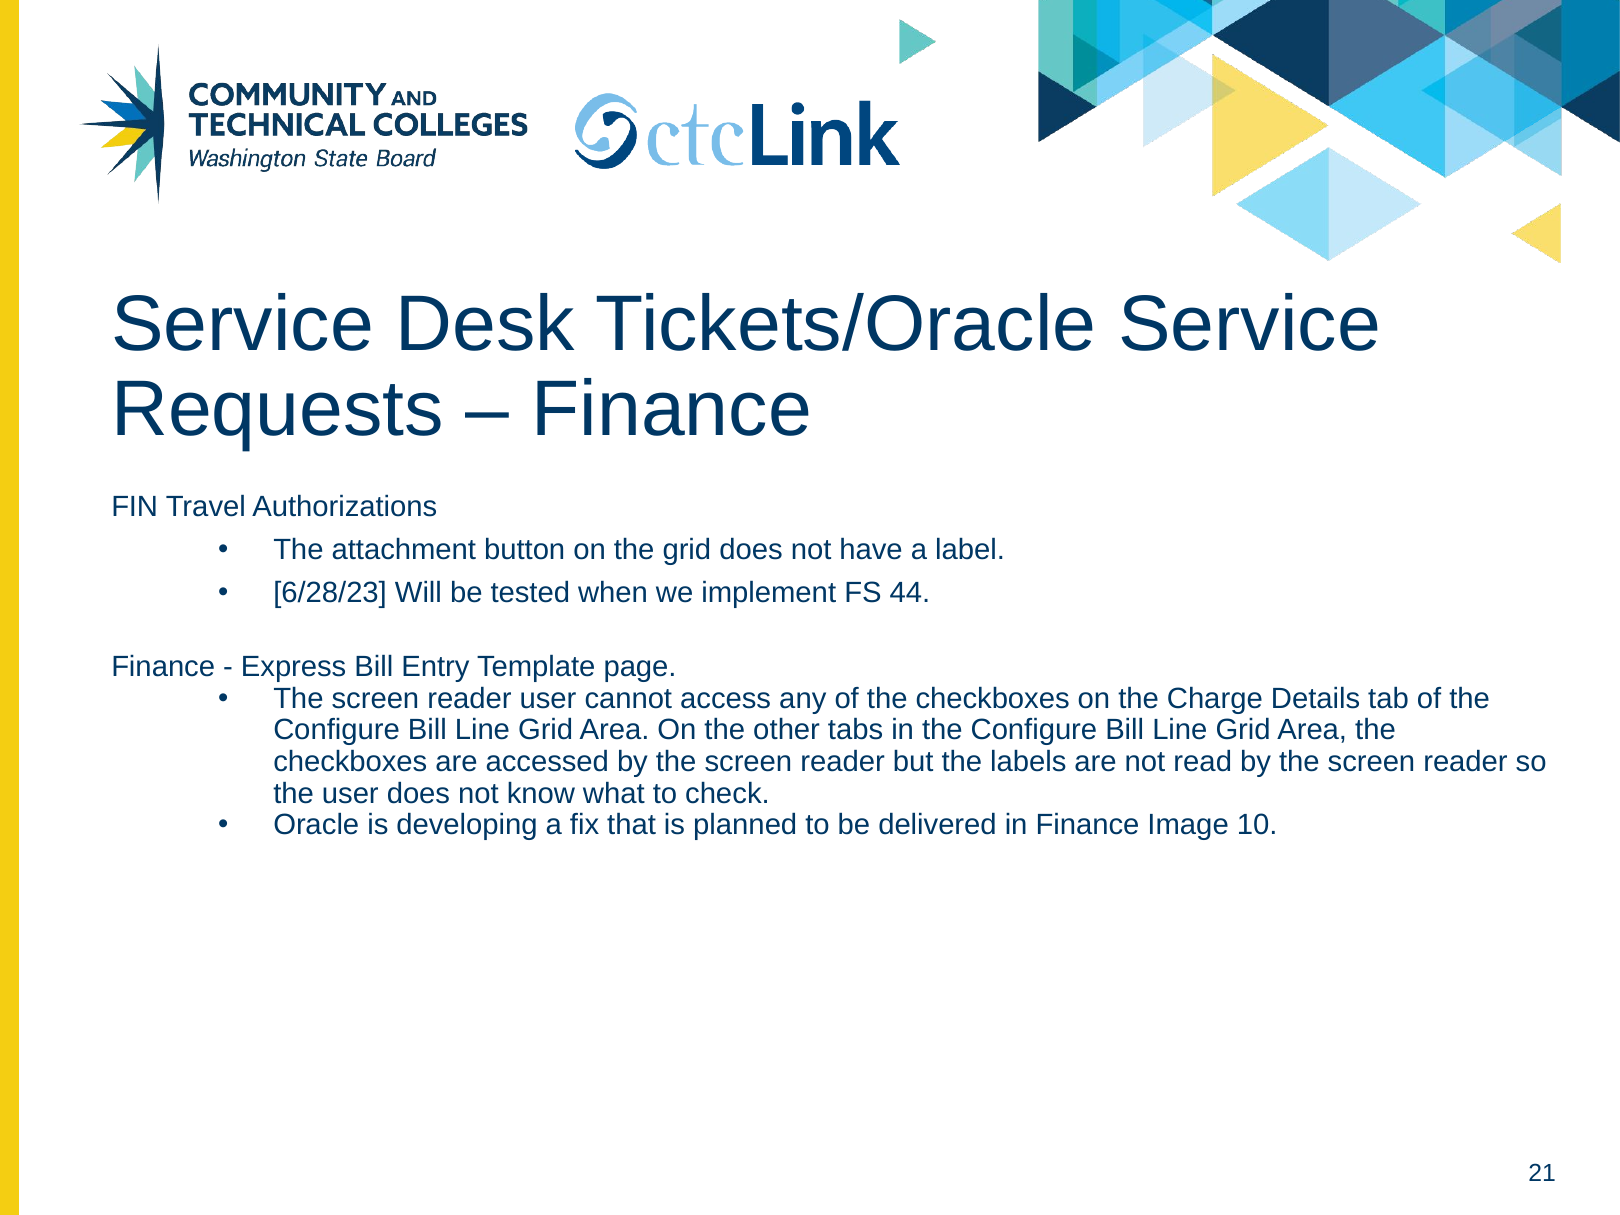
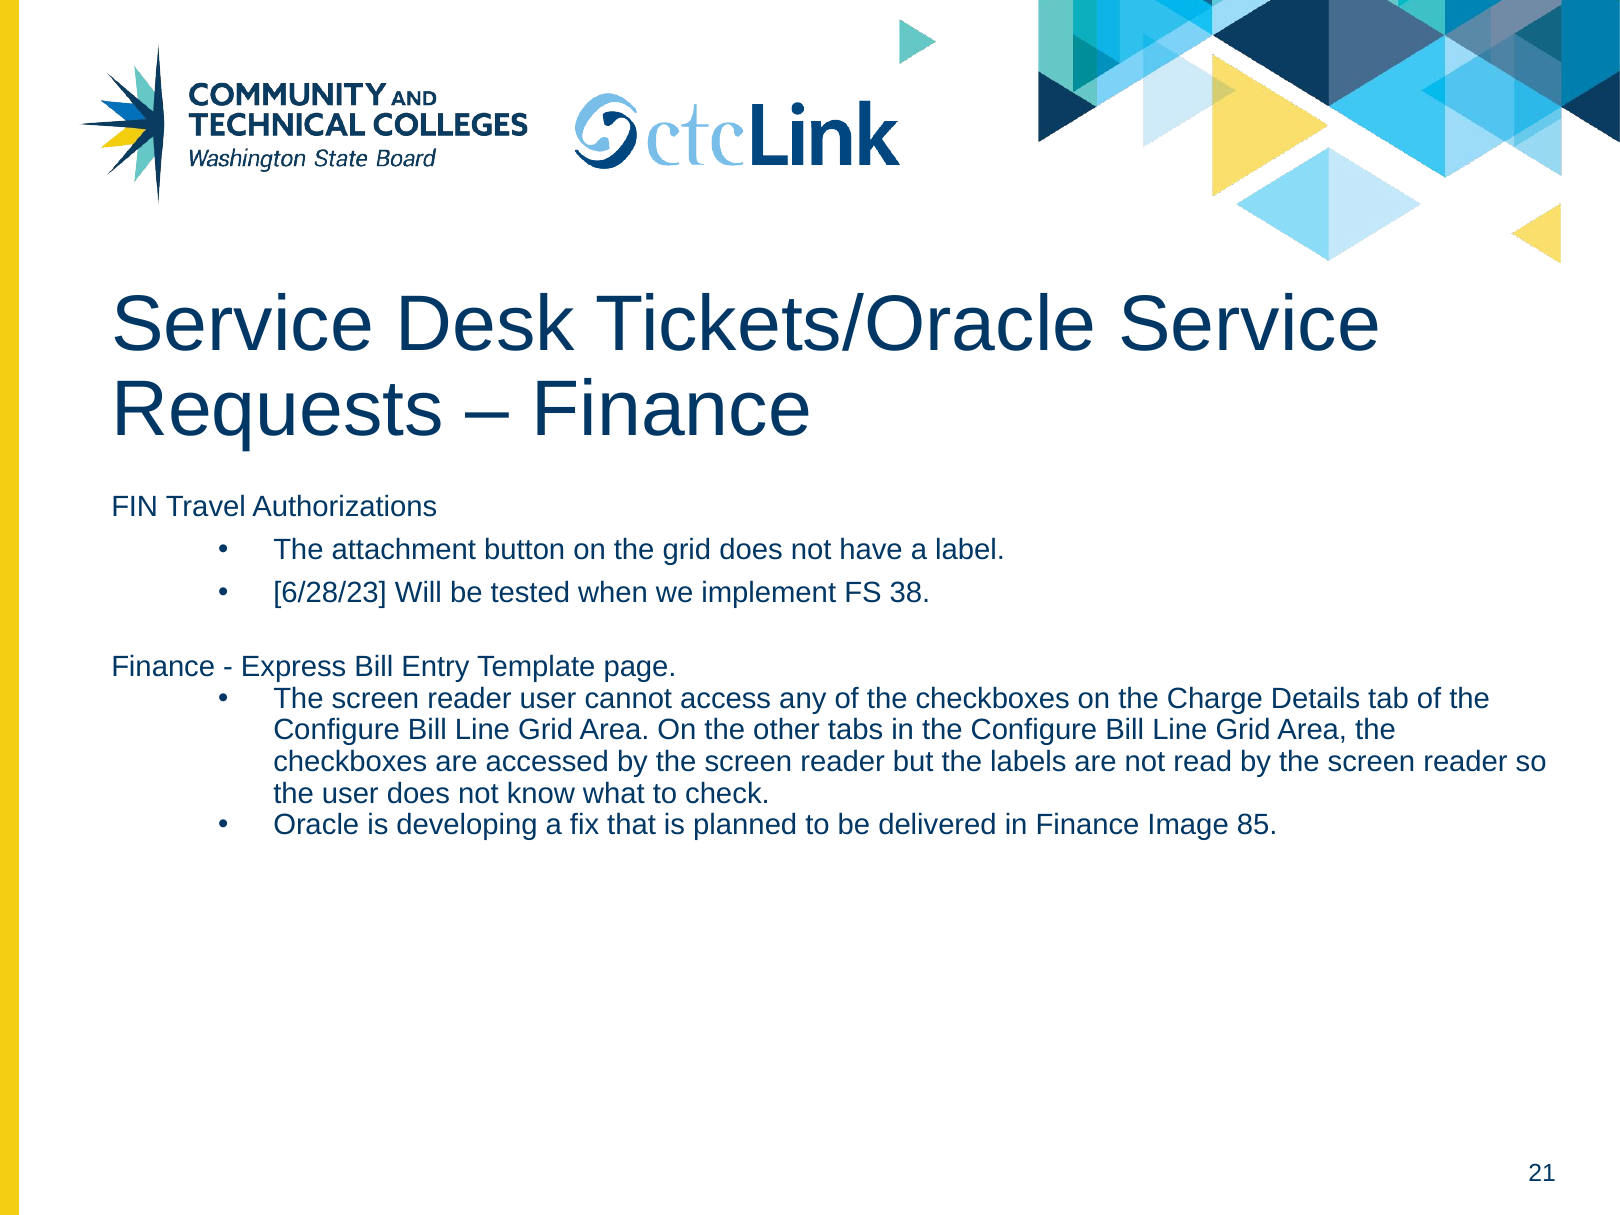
44: 44 -> 38 (910, 593)
10: 10 -> 85 (1257, 825)
